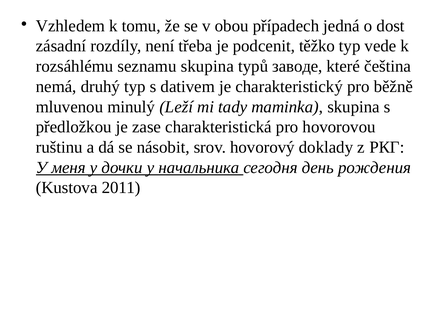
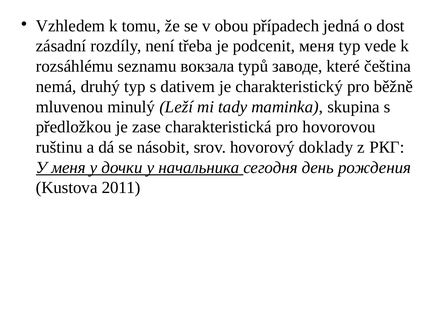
podcenit těžko: těžko -> меня (317, 46)
seznamu skupina: skupina -> вокзала (207, 66)
